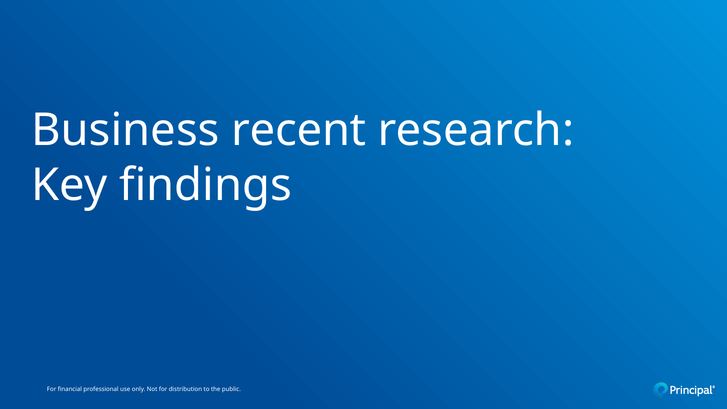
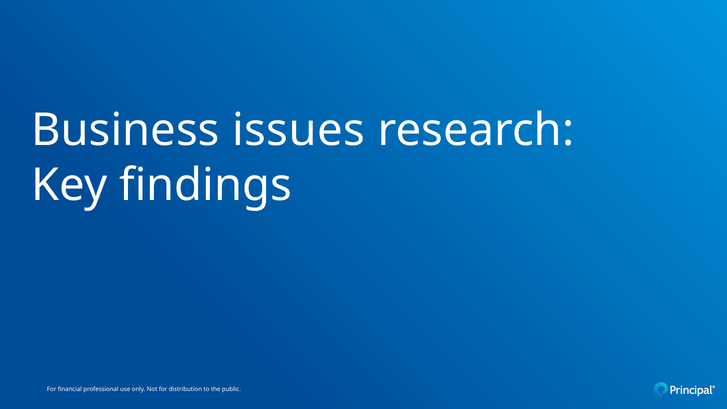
recent: recent -> issues (299, 130)
